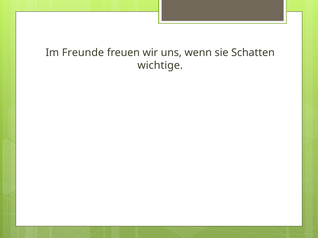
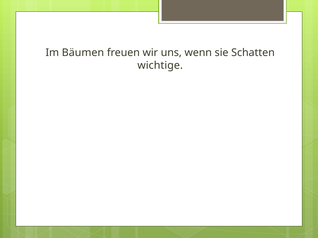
Freunde: Freunde -> Bäumen (83, 53)
